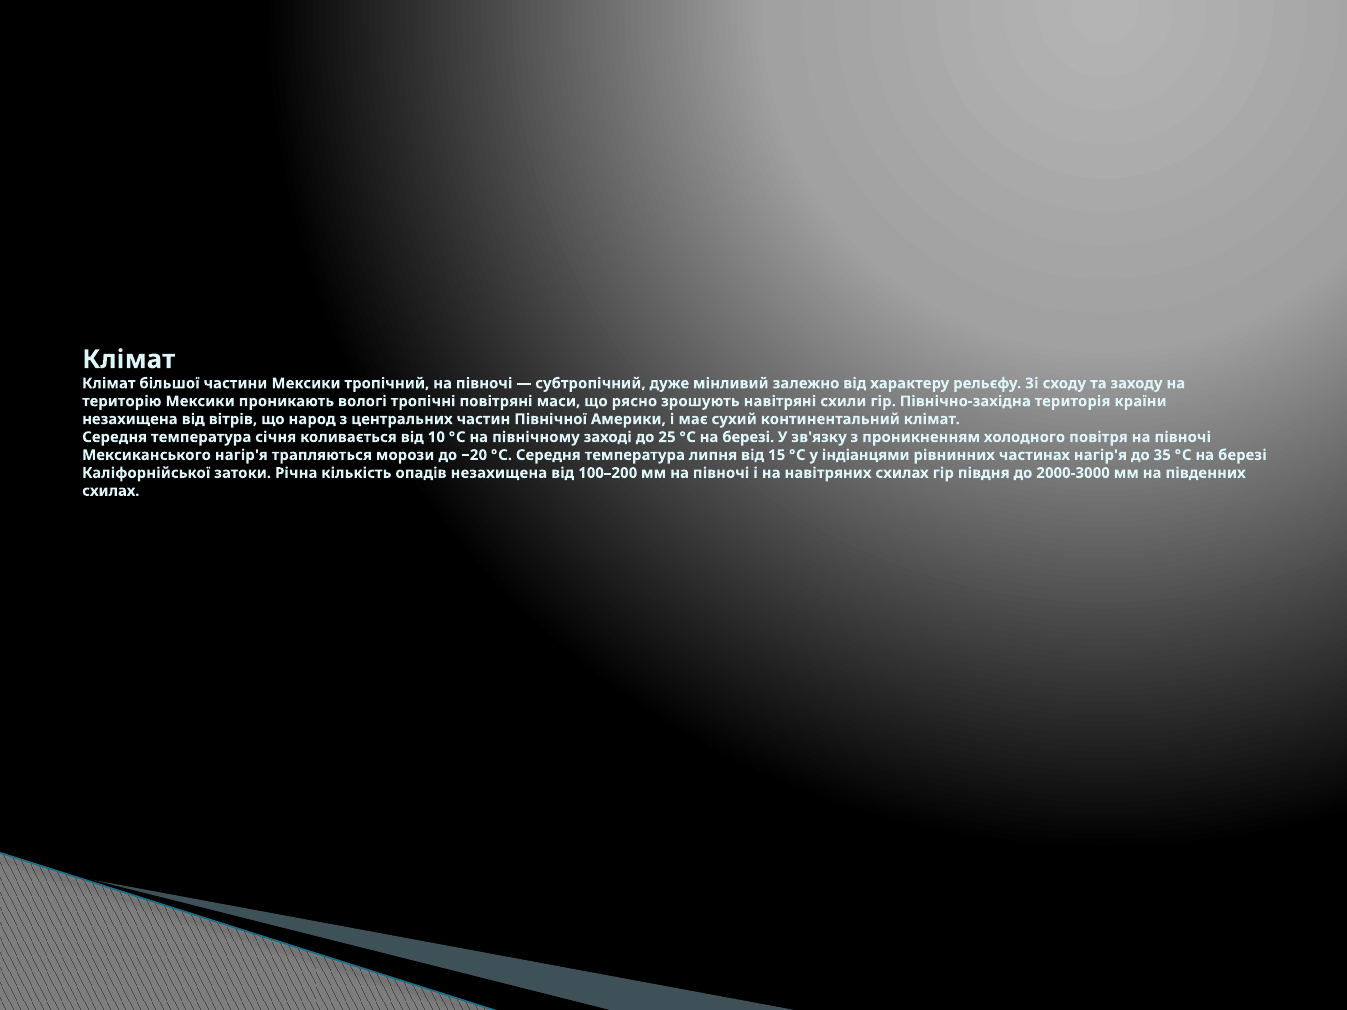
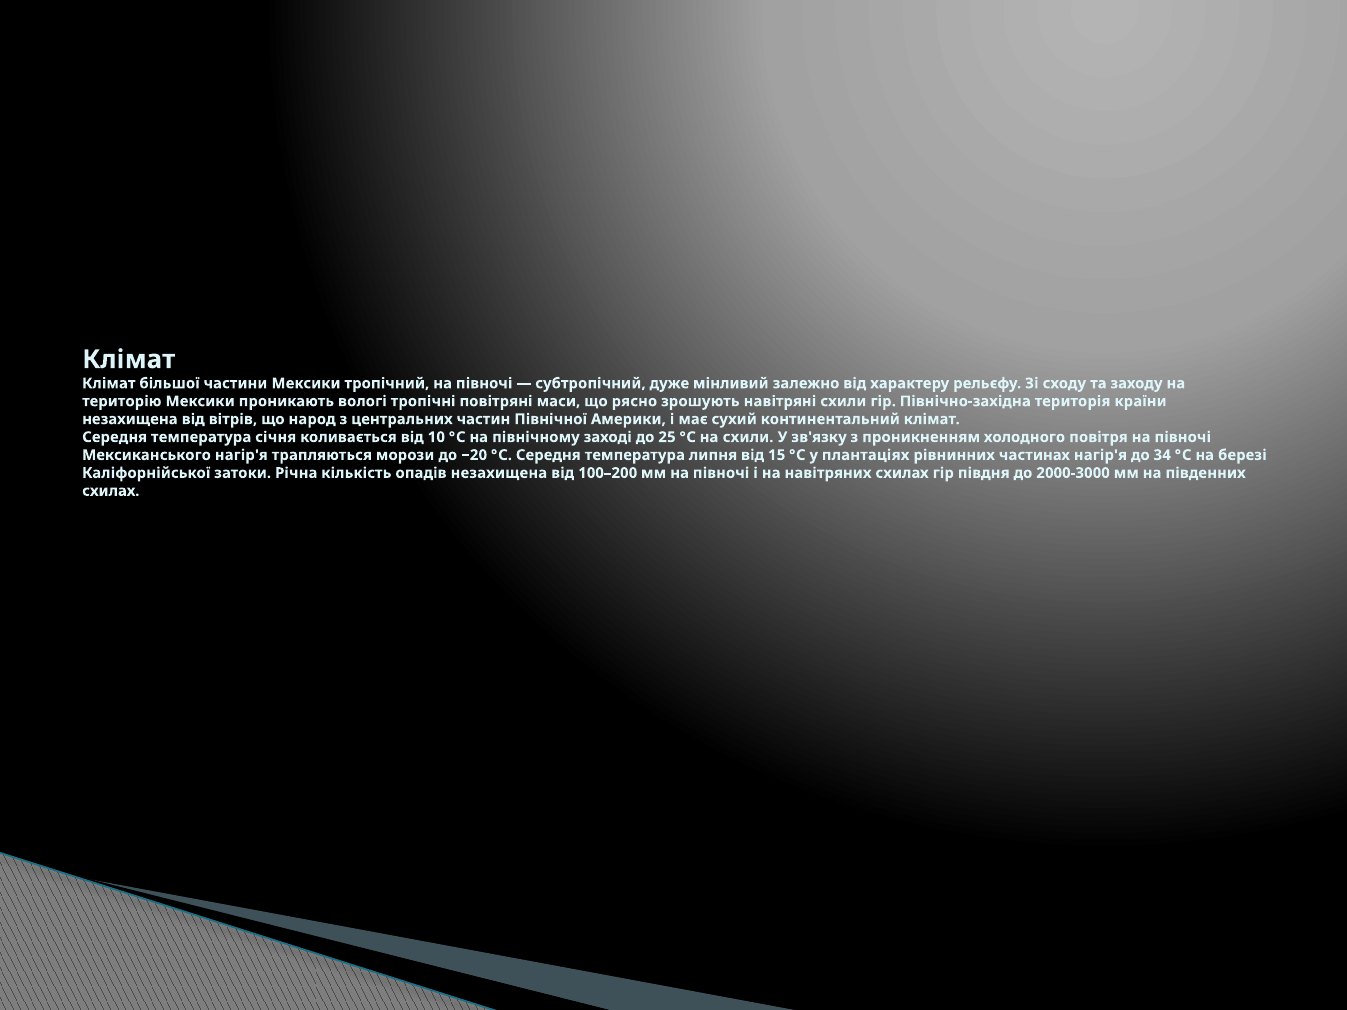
25 °C на березі: березі -> схили (748, 437)
індіанцями: індіанцями -> плантаціях (866, 455)
35: 35 -> 34 (1162, 455)
